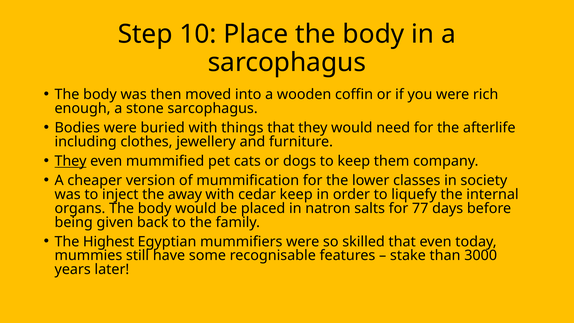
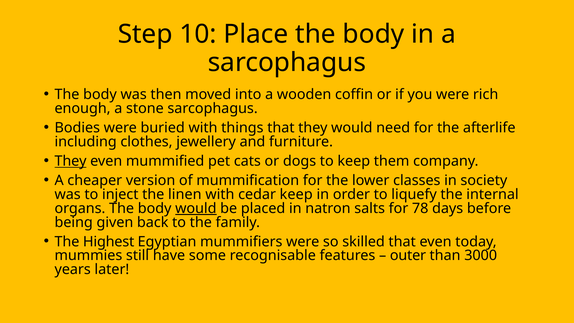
away: away -> linen (185, 194)
would underline: none -> present (196, 208)
77: 77 -> 78 (420, 208)
stake: stake -> outer (408, 255)
